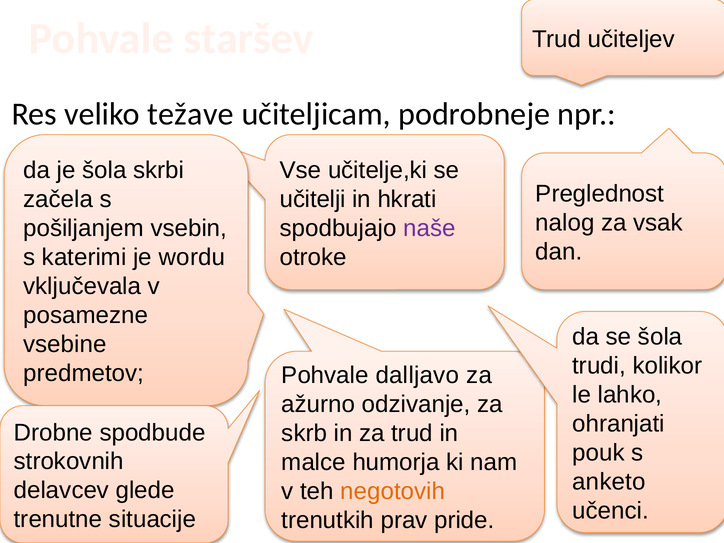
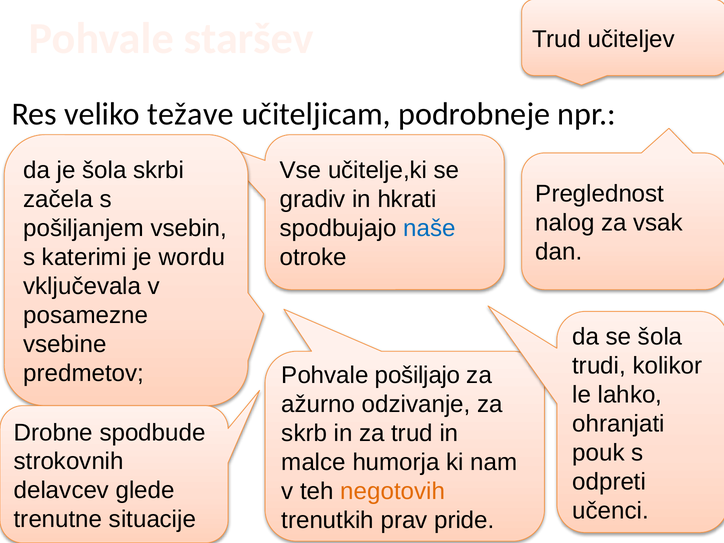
učitelji: učitelji -> gradiv (313, 199)
naše colour: purple -> blue (429, 228)
dalljavo: dalljavo -> pošiljajo (418, 376)
anketo: anketo -> odpreti (609, 482)
